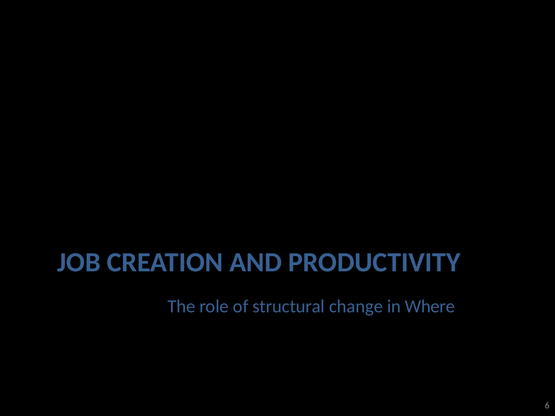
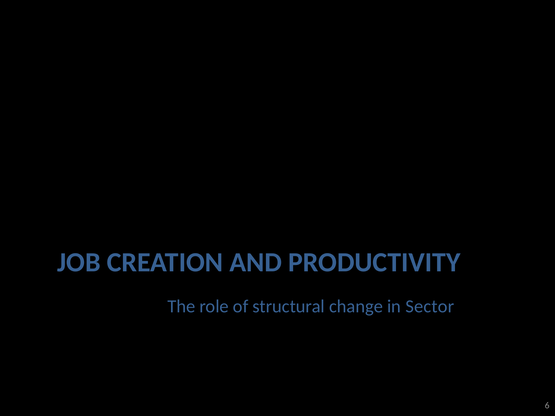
Where: Where -> Sector (430, 307)
